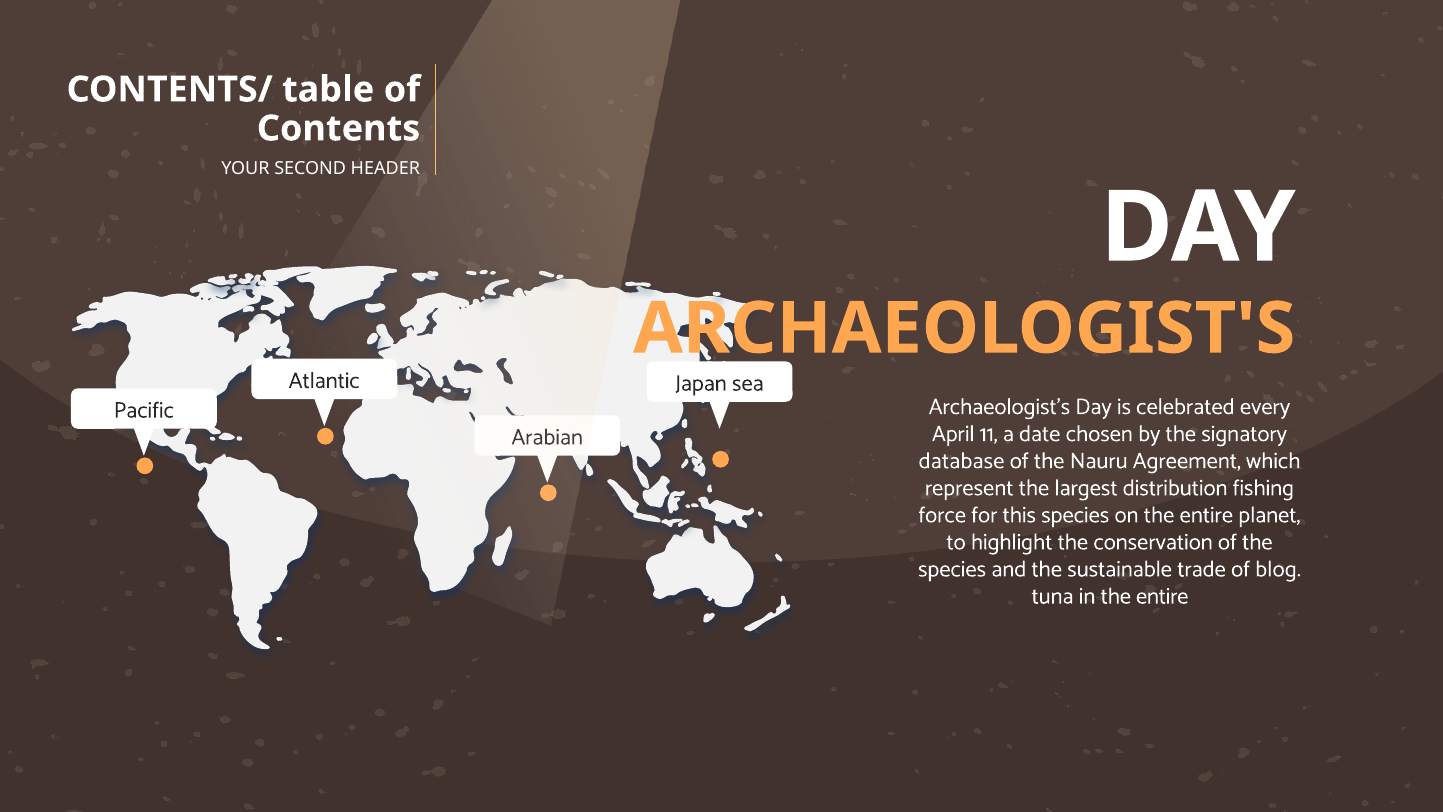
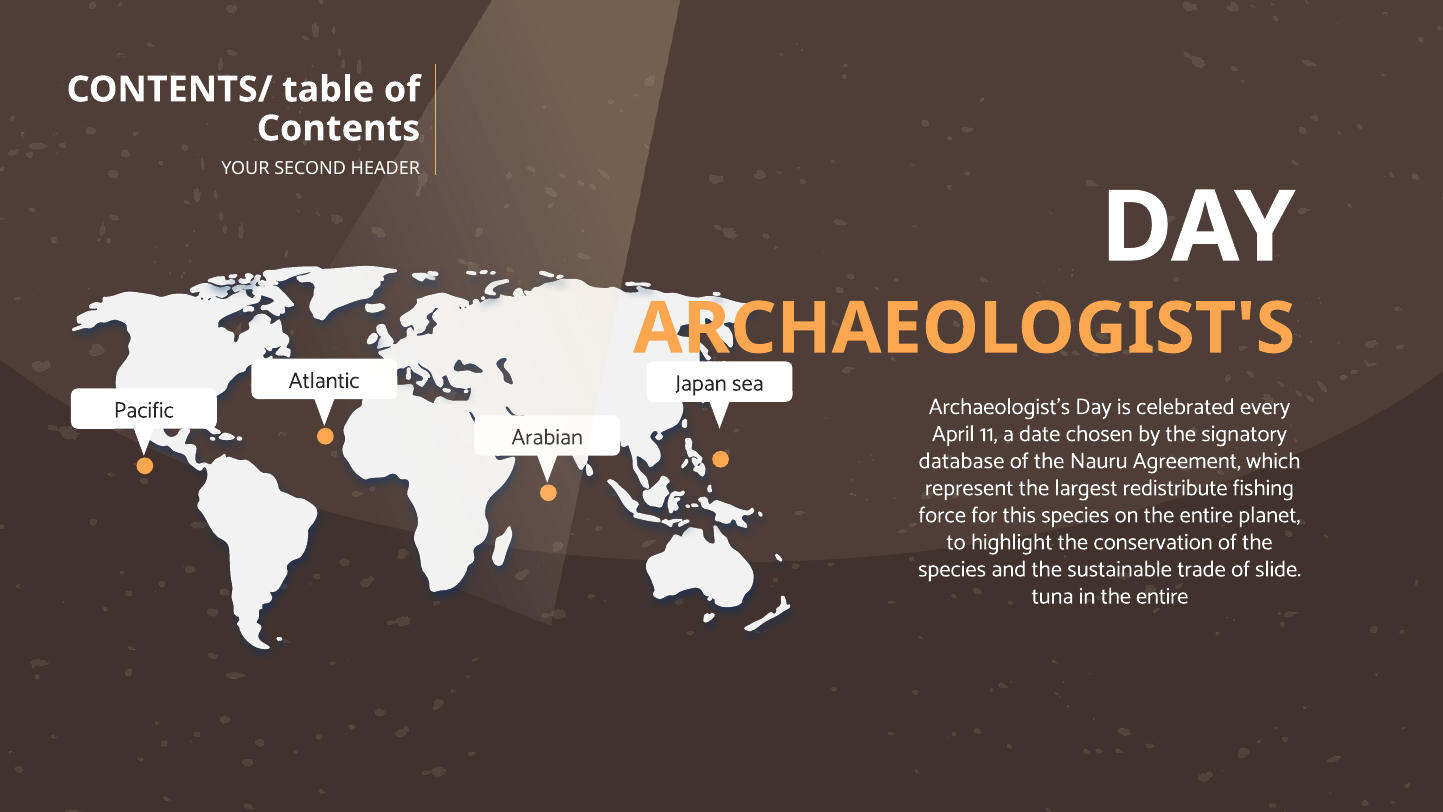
distribution: distribution -> redistribute (1175, 488)
blog: blog -> slide (1278, 569)
